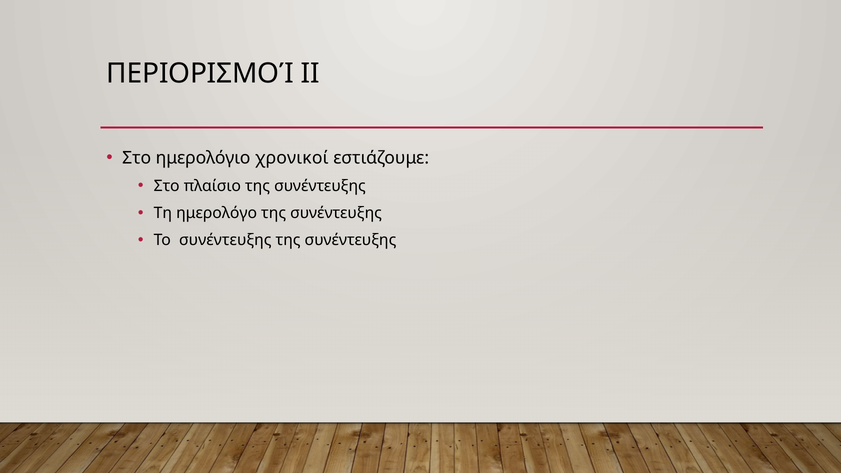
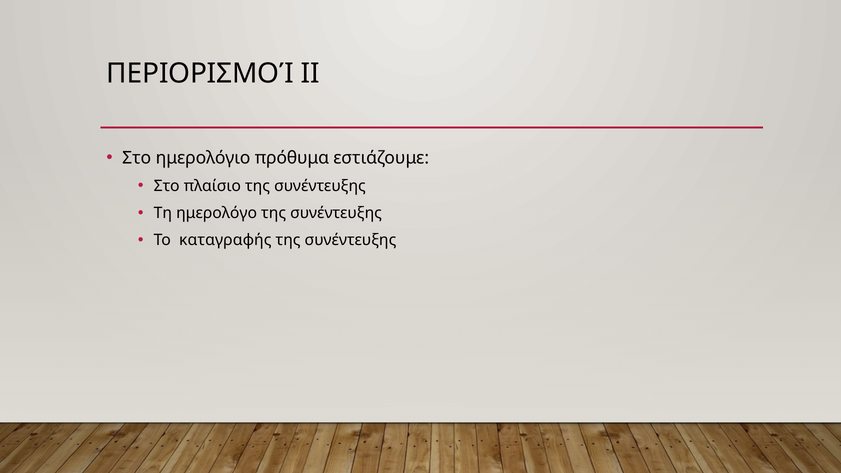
χρονικοί: χρονικοί -> πρόθυμα (292, 158)
Το συνέντευξης: συνέντευξης -> καταγραφής (225, 240)
